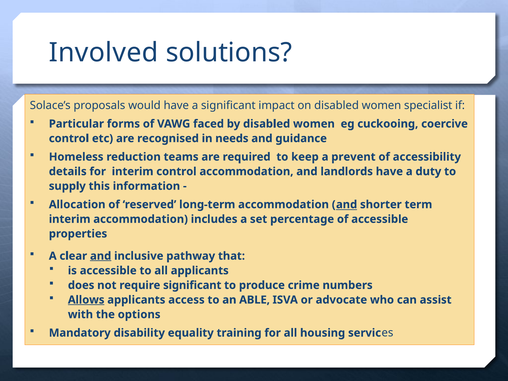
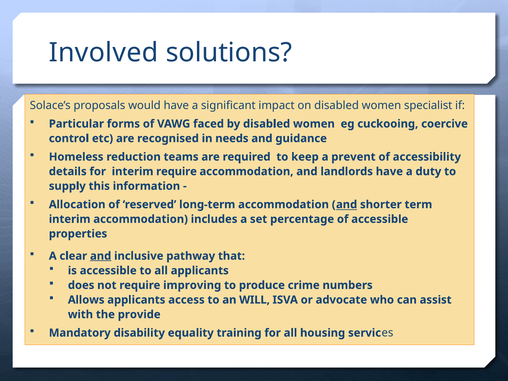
interim control: control -> require (176, 171)
require significant: significant -> improving (192, 285)
Allows underline: present -> none (86, 300)
ABLE: ABLE -> WILL (255, 300)
options: options -> provide (139, 314)
